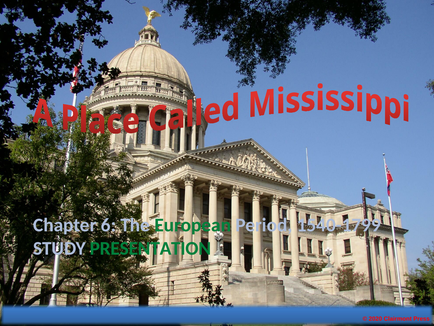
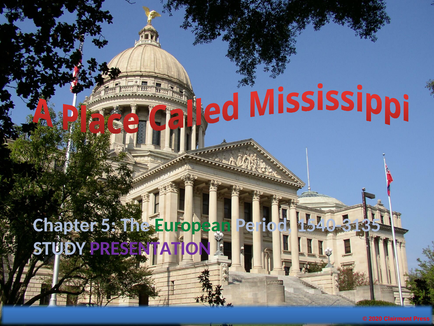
6: 6 -> 5 (108, 225)
1540-1799: 1540-1799 -> 1540-3135 (339, 225)
PRESENTATION colour: green -> purple (151, 248)
